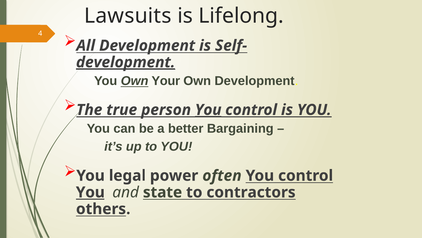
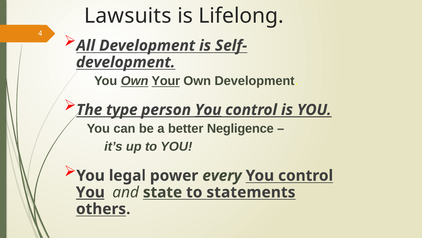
development underline: present -> none (126, 62)
Your underline: none -> present (166, 81)
true: true -> type (122, 110)
Bargaining: Bargaining -> Negligence (240, 128)
often: often -> every (222, 175)
contractors: contractors -> statements (251, 192)
